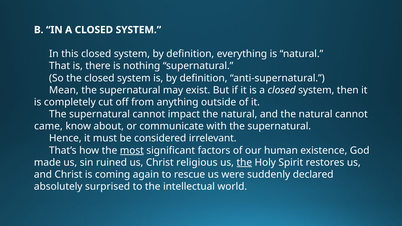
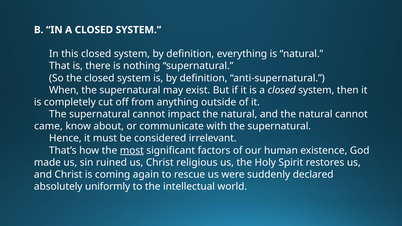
Mean: Mean -> When (64, 90)
the underline: present -> none (244, 163)
surprised: surprised -> uniformly (108, 187)
